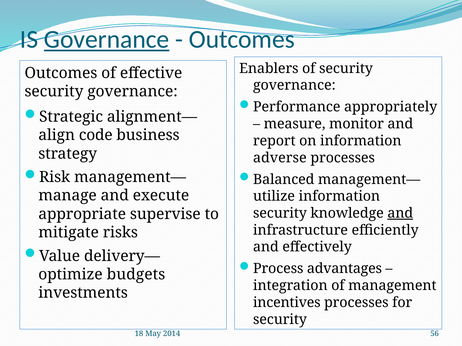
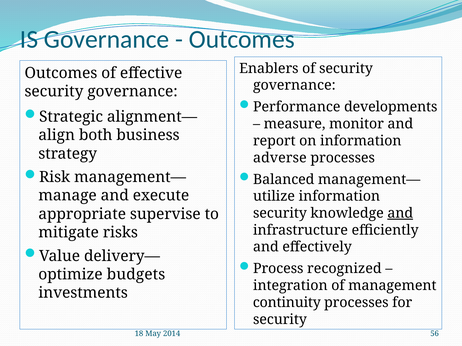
Governance underline: present -> none (107, 40)
appropriately: appropriately -> developments (391, 107)
code: code -> both (96, 135)
advantages: advantages -> recognized (344, 269)
incentives: incentives -> continuity (287, 303)
